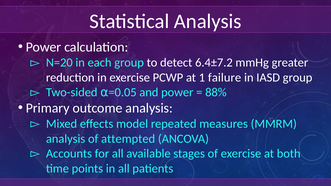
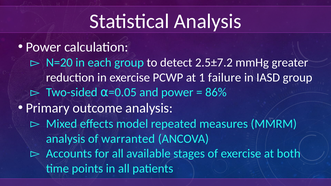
6.4±7.2: 6.4±7.2 -> 2.5±7.2 (214, 63)
88%: 88% -> 86% (216, 92)
attempted: attempted -> warranted (128, 139)
